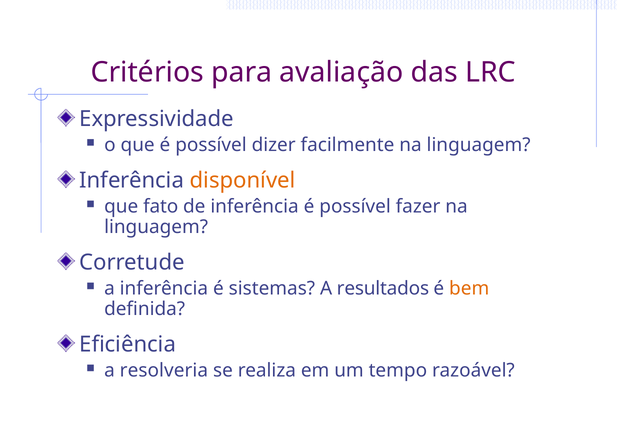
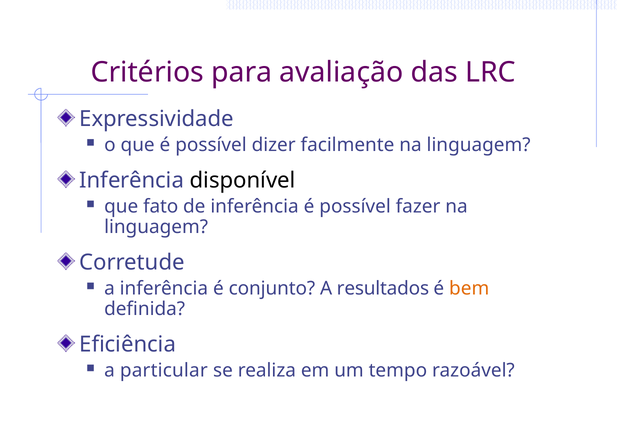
disponível colour: orange -> black (243, 181)
sistemas: sistemas -> conjunto (272, 289)
resolveria: resolveria -> particular (164, 371)
